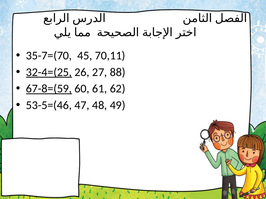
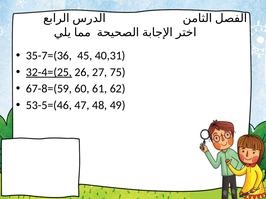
35-7=(70: 35-7=(70 -> 35-7=(36 (49, 56)
70,11: 70,11 -> 40,31 (110, 56)
88: 88 -> 75 (118, 72)
67-8=(59 underline: present -> none (49, 89)
